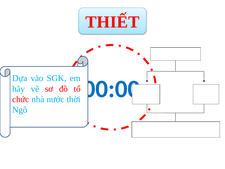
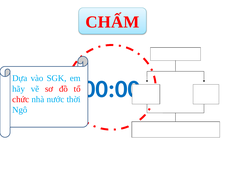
THIẾT: THIẾT -> CHẤM (112, 22)
